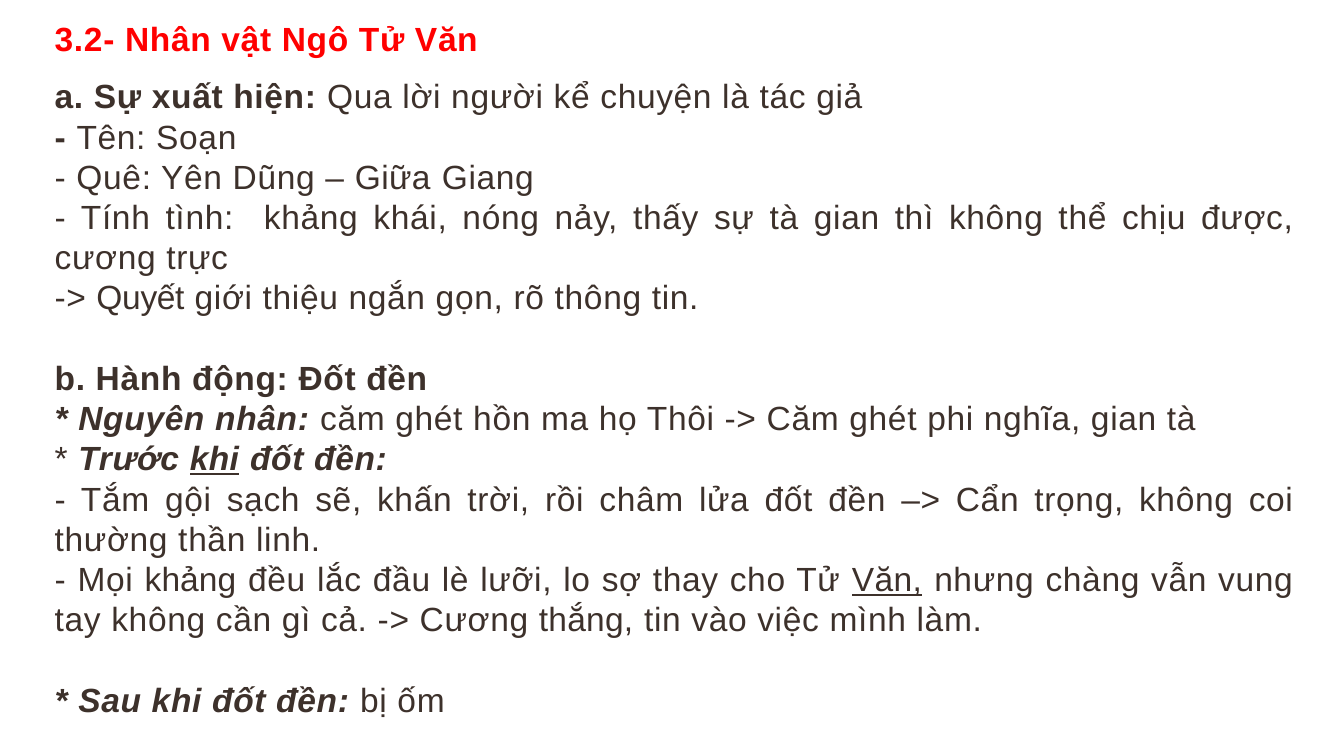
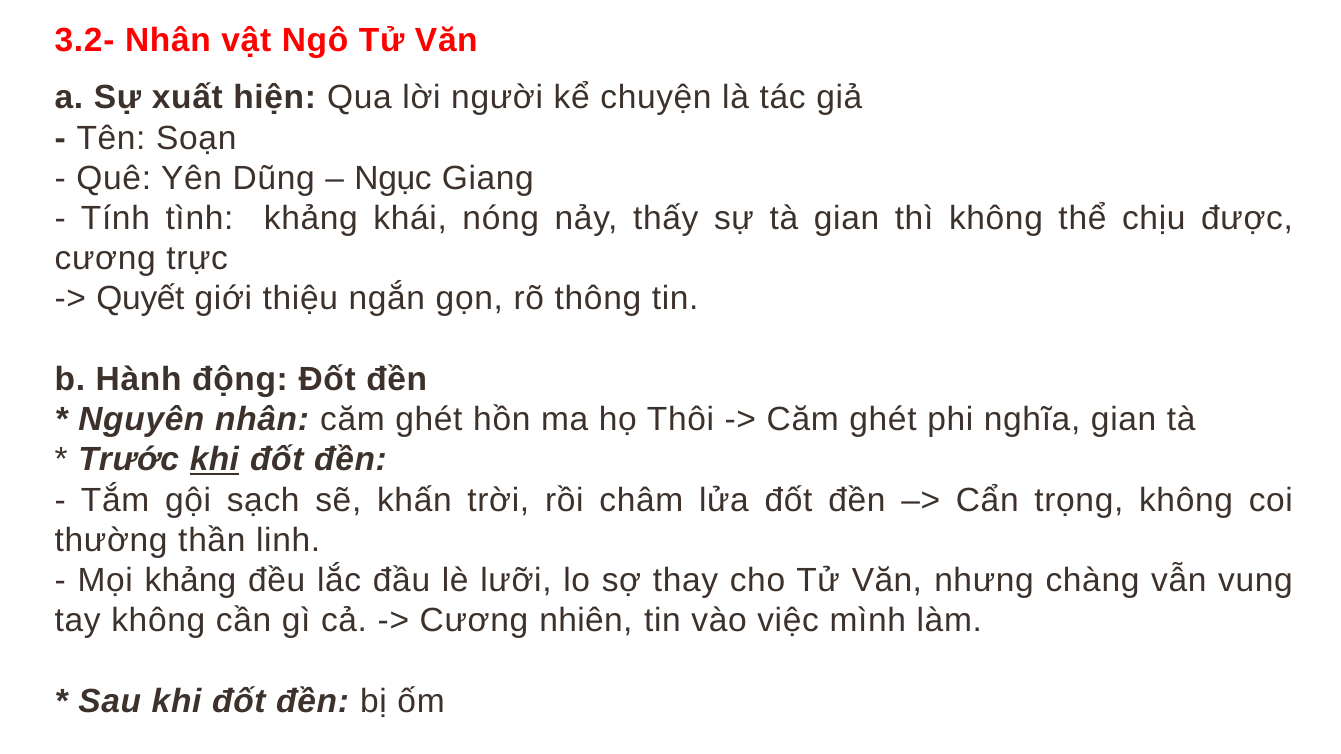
Giữa: Giữa -> Ngục (393, 178)
Văn underline: present -> none (887, 581)
thắng: thắng -> nhiên (586, 621)
